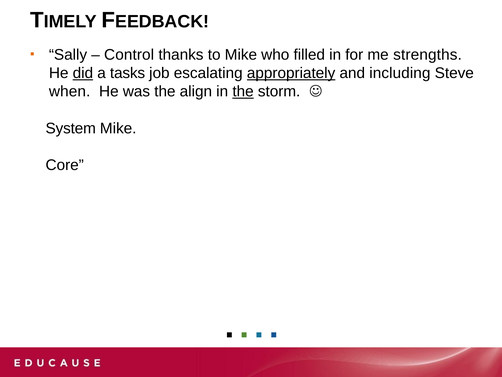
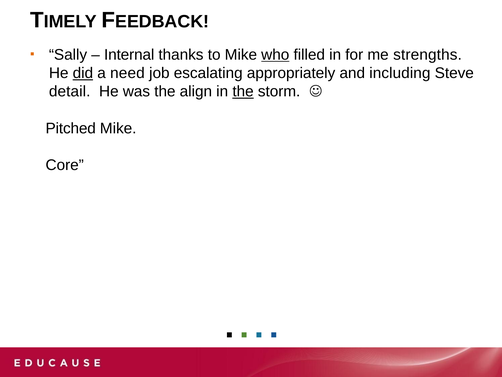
Control: Control -> Internal (129, 55)
who underline: none -> present (275, 55)
tasks: tasks -> need (127, 73)
appropriately underline: present -> none (291, 73)
when: when -> detail (70, 91)
System: System -> Pitched (71, 128)
